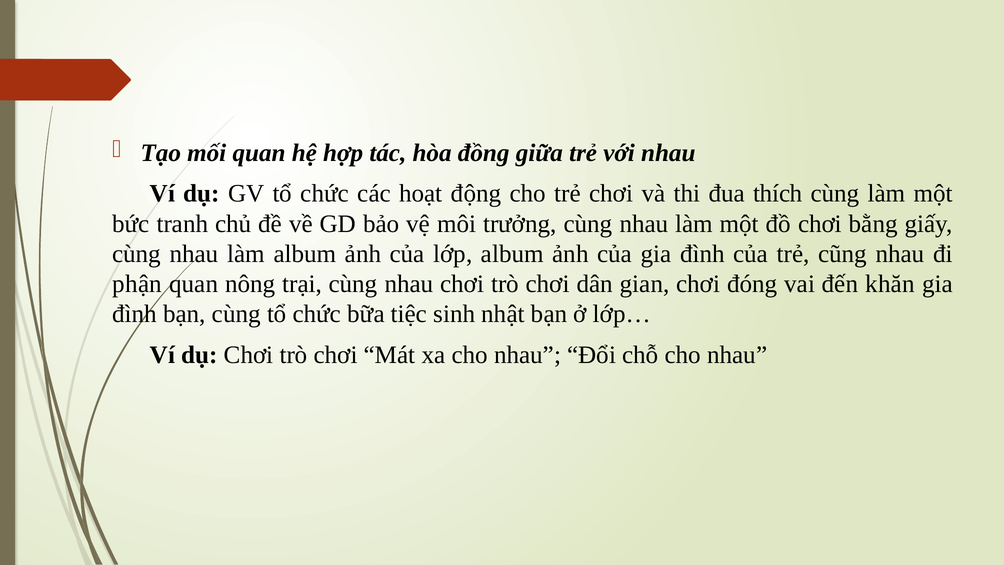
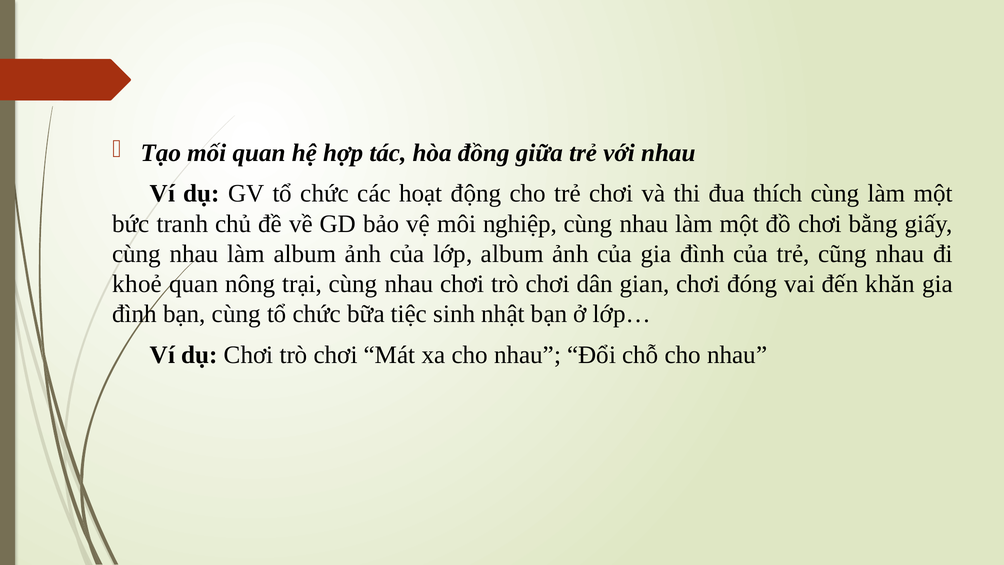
trưởng: trưởng -> nghiệp (520, 224)
phận: phận -> khoẻ (137, 284)
